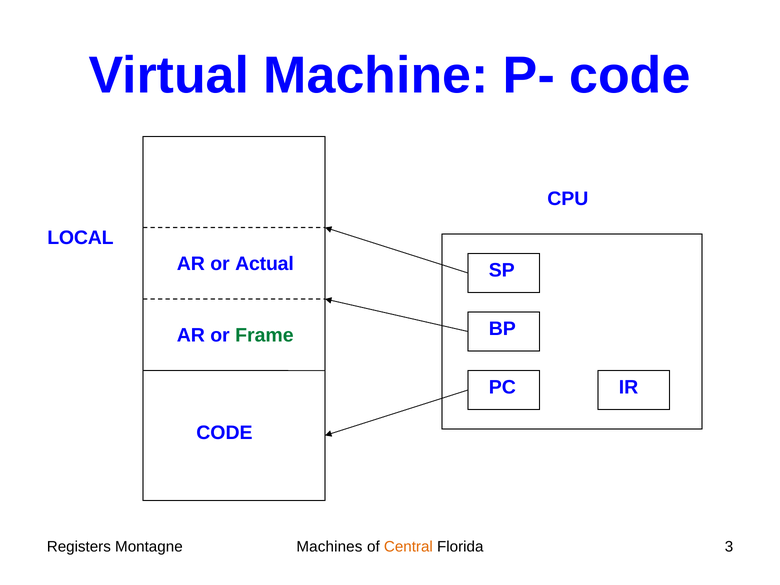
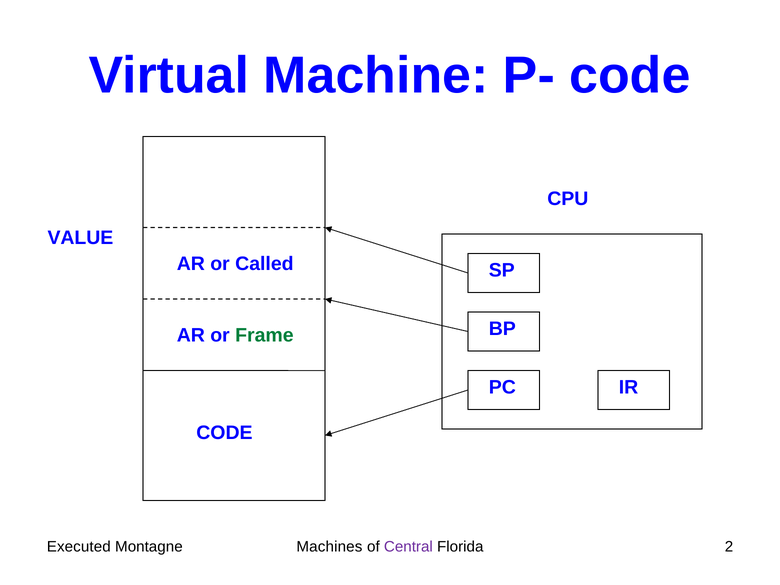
LOCAL: LOCAL -> VALUE (80, 238)
Actual: Actual -> Called (264, 264)
Registers: Registers -> Executed (79, 547)
Central colour: orange -> purple (408, 547)
3: 3 -> 2 (729, 547)
